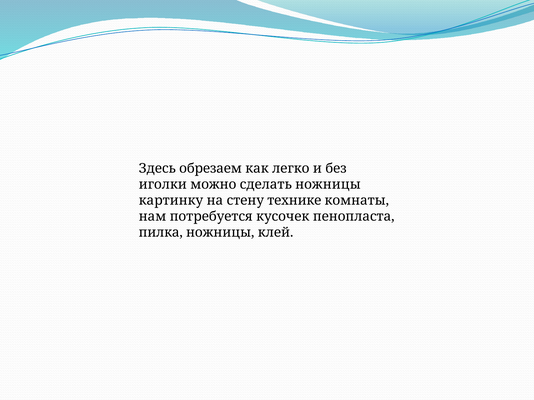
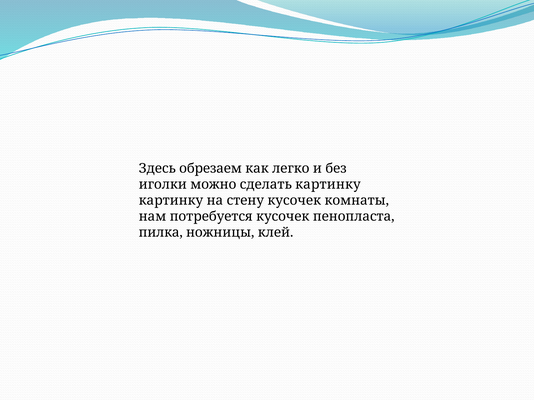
сделать ножницы: ножницы -> картинку (328, 185)
стену технике: технике -> кусочек (294, 201)
